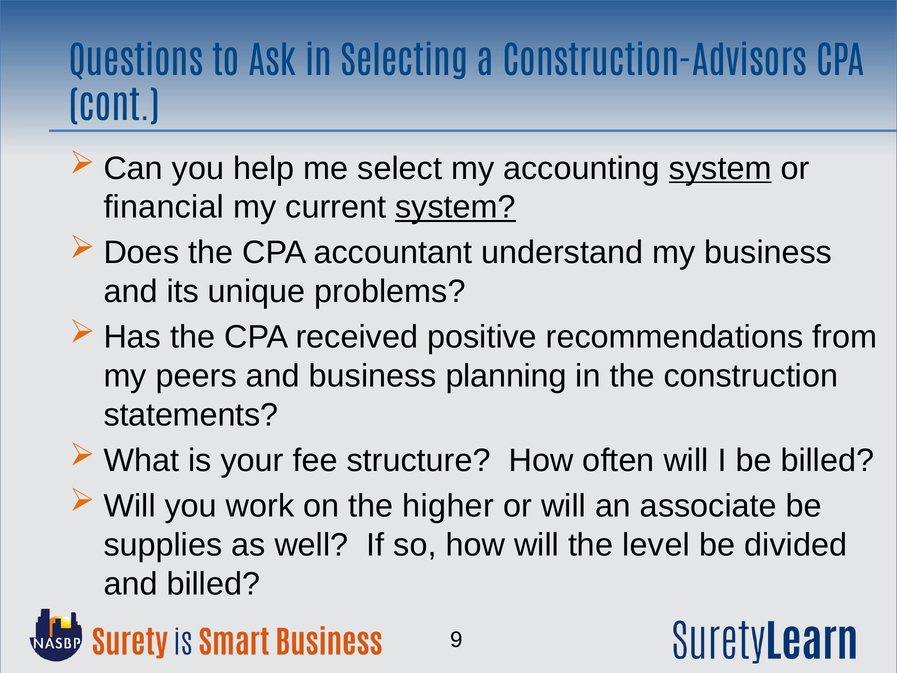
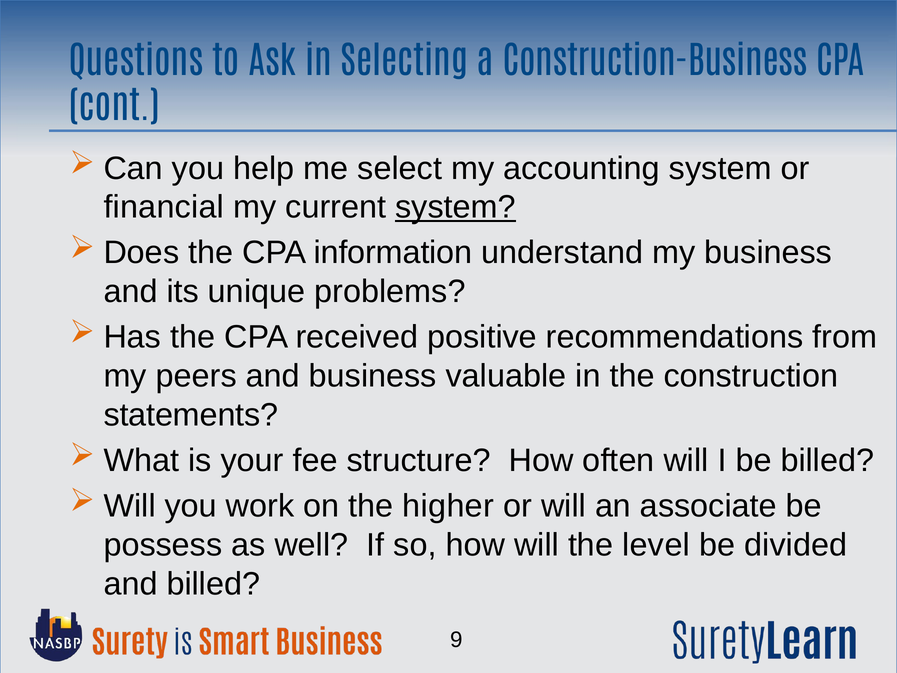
Construction-Advisors: Construction-Advisors -> Construction-Business (655, 63)
system underline: present -> none (720, 168)
accountant: accountant -> information (393, 253)
planning: planning -> valuable (506, 376)
supplies: supplies -> possess (163, 545)
